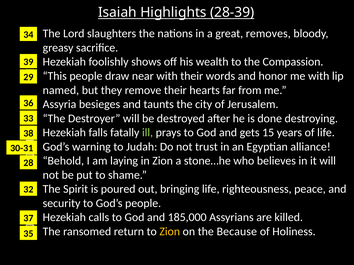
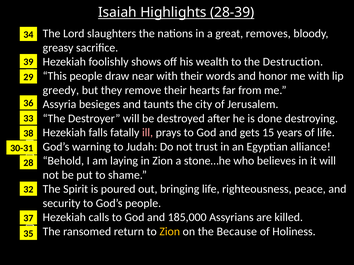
Compassion: Compassion -> Destruction (293, 62)
named: named -> greedy (61, 90)
ill colour: light green -> pink (148, 133)
